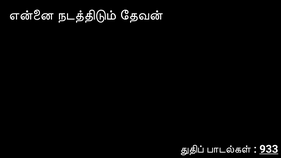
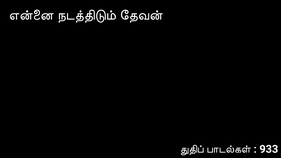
933 underline: present -> none (269, 149)
